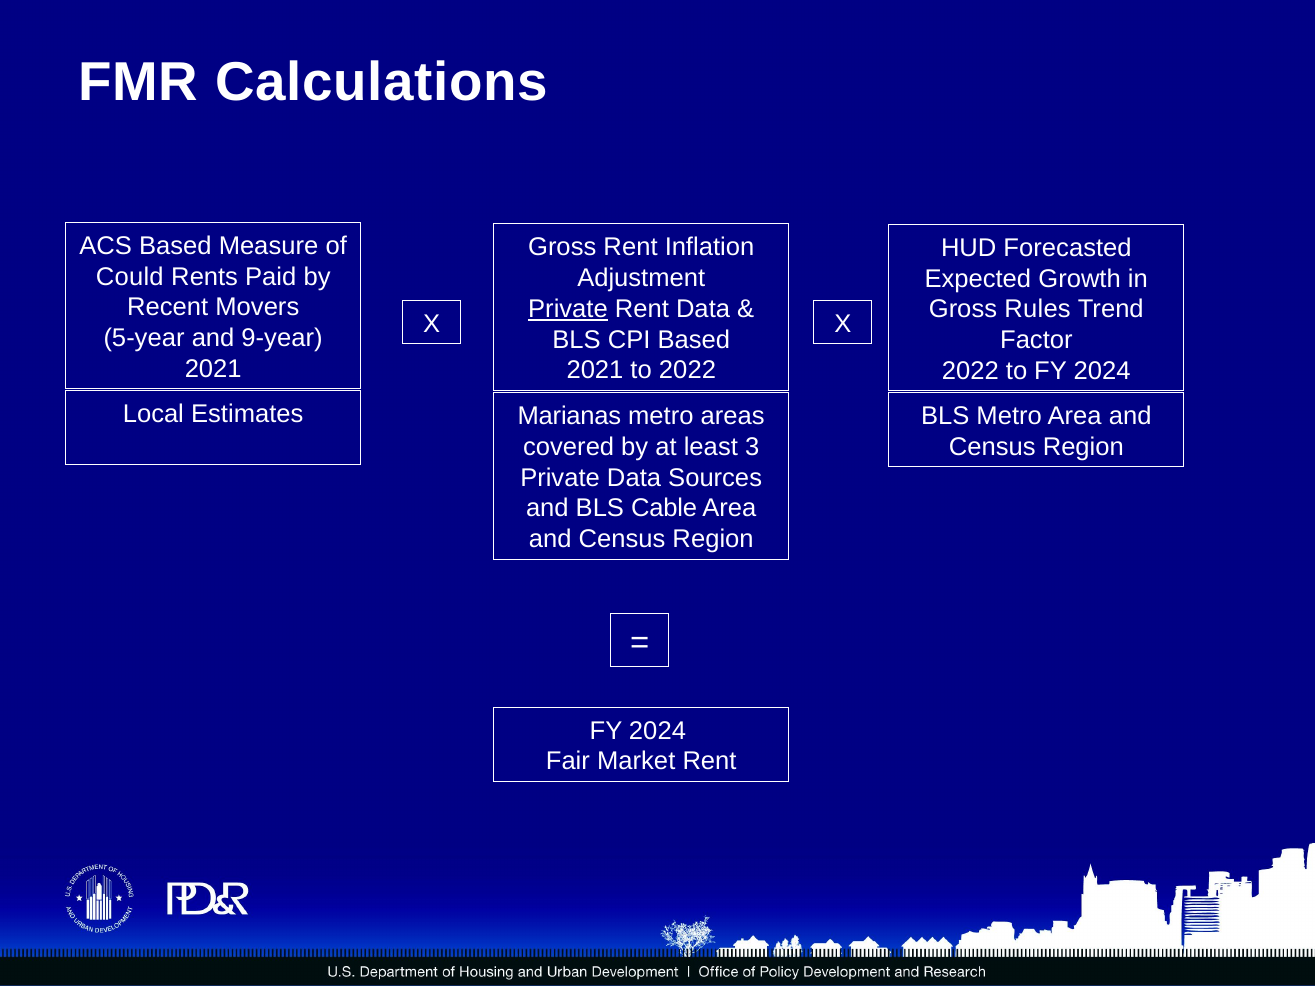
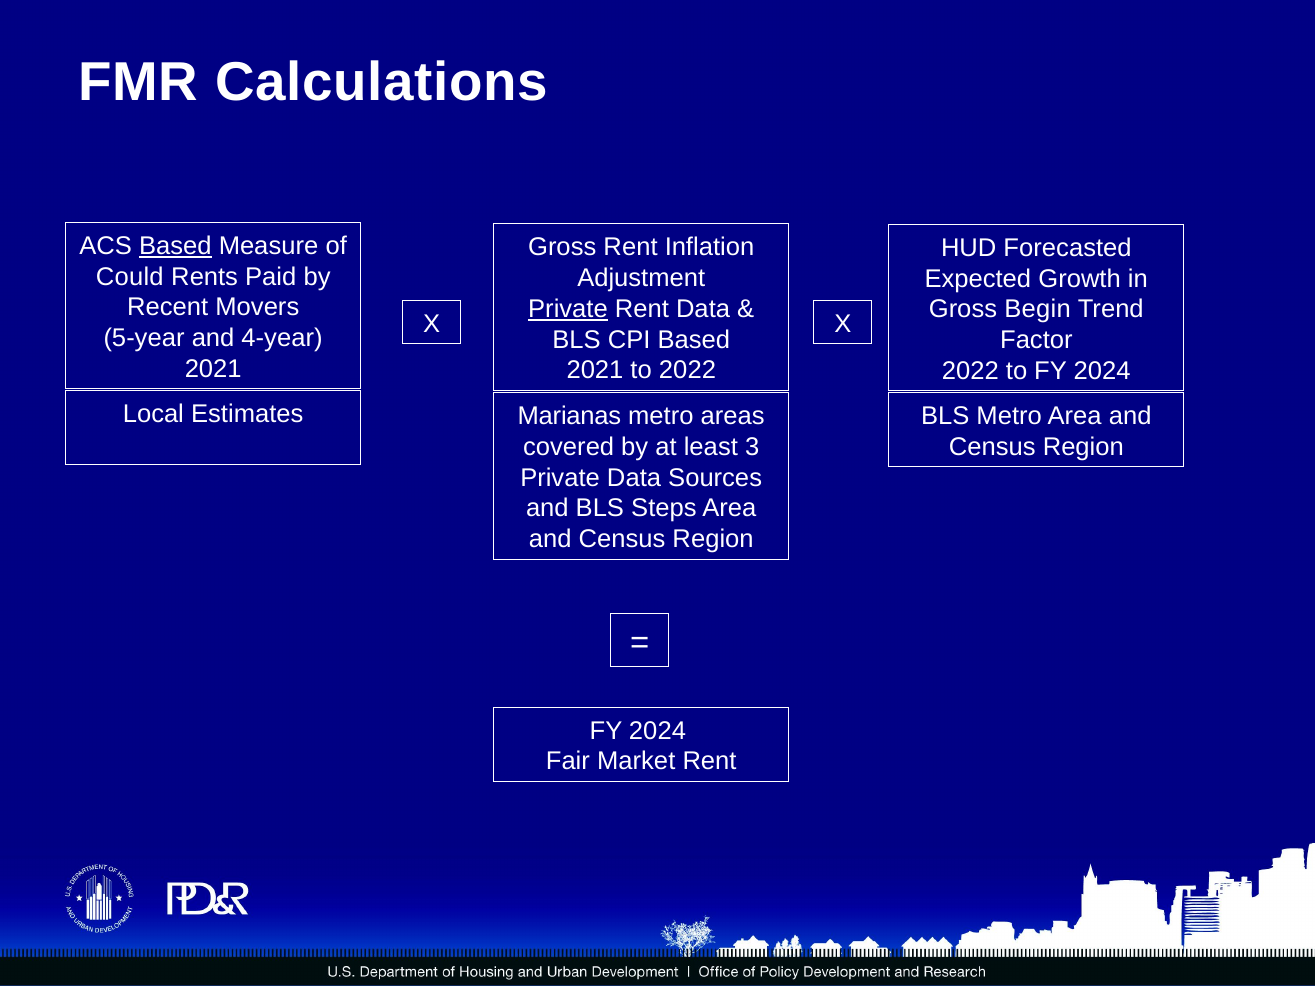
Based underline: none -> present (175, 246)
Rules: Rules -> Begin (1038, 310)
9-year: 9-year -> 4-year (282, 338)
Cable: Cable -> Steps (664, 508)
